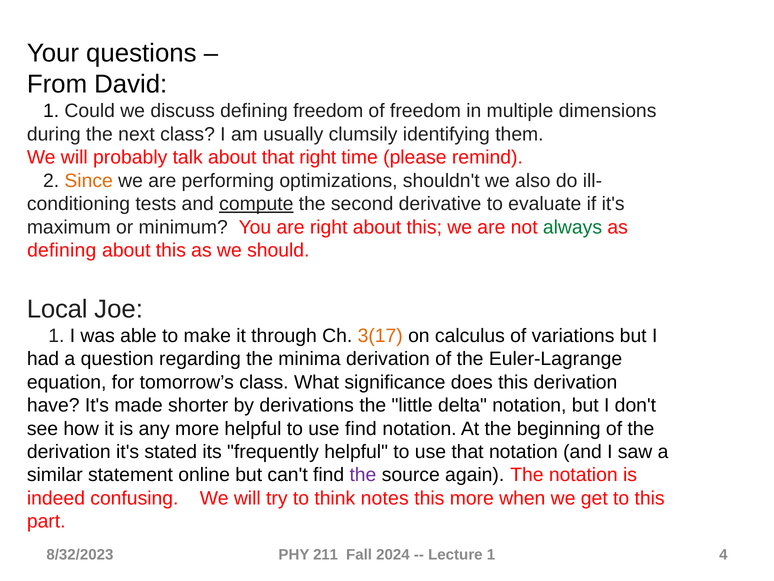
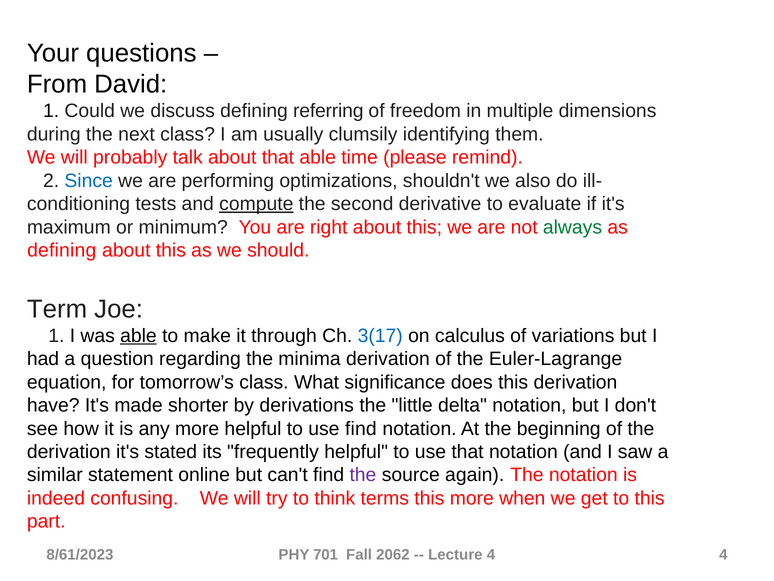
defining freedom: freedom -> referring (328, 111)
that right: right -> able (318, 157)
Since colour: orange -> blue (89, 181)
Local: Local -> Term (57, 309)
able underline: none -> present (138, 335)
3(17 colour: orange -> blue (380, 335)
notes: notes -> terms (385, 498)
8/32/2023: 8/32/2023 -> 8/61/2023 (80, 555)
211: 211 -> 701 (326, 555)
2024: 2024 -> 2062 (393, 555)
Lecture 1: 1 -> 4 (491, 555)
